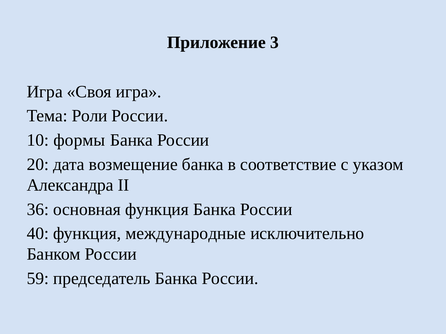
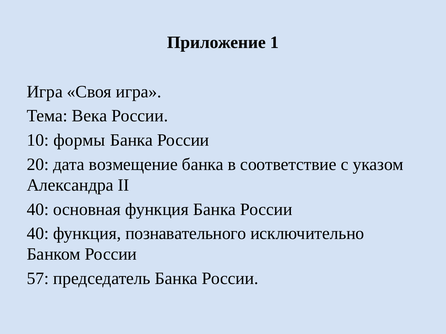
3: 3 -> 1 (274, 42)
Роли: Роли -> Века (90, 116)
36: 36 -> 40 (38, 210)
международные: международные -> познавательного (186, 234)
59: 59 -> 57 (38, 279)
